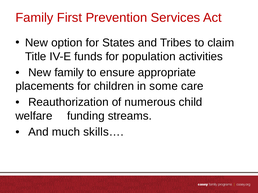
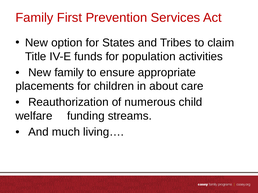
some: some -> about (164, 86)
skills…: skills… -> living… (104, 132)
